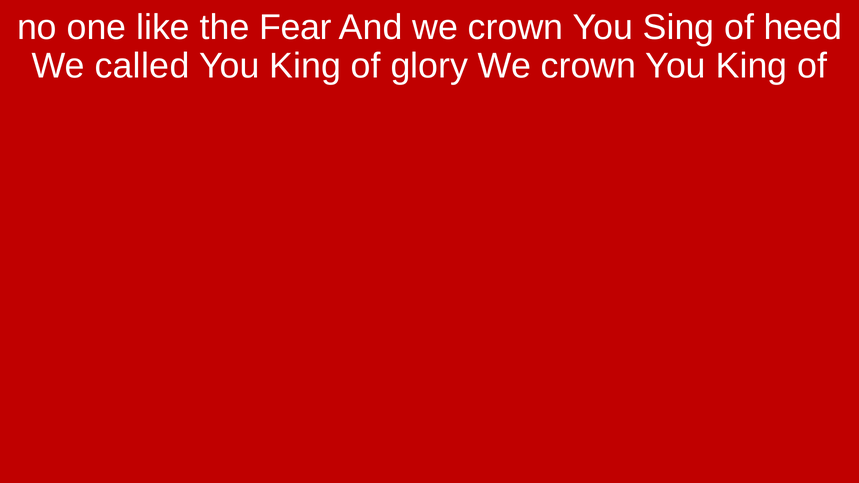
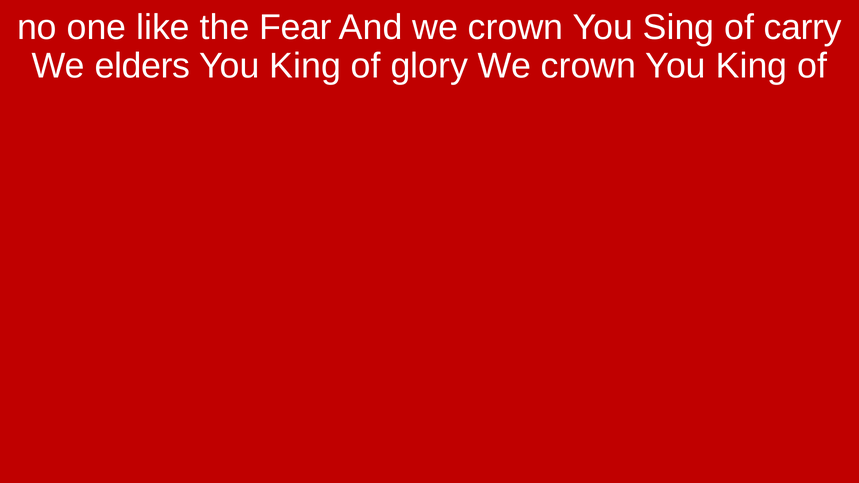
heed: heed -> carry (803, 27)
called: called -> elders (142, 66)
